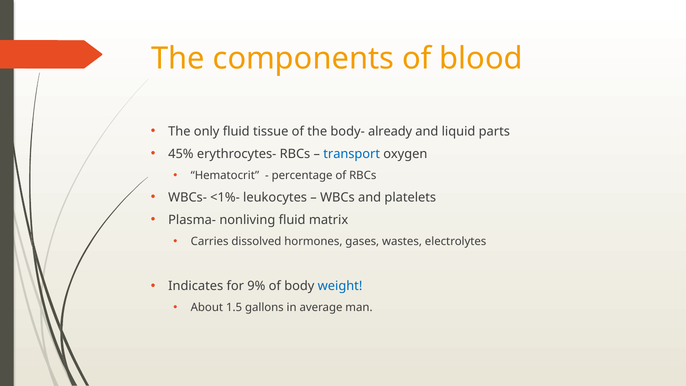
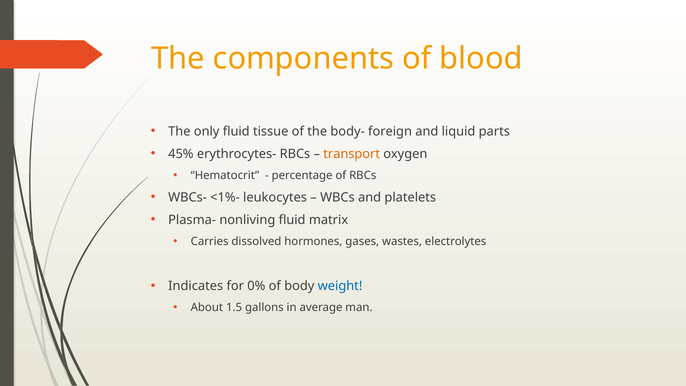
already: already -> foreign (390, 131)
transport colour: blue -> orange (352, 154)
9%: 9% -> 0% (256, 286)
